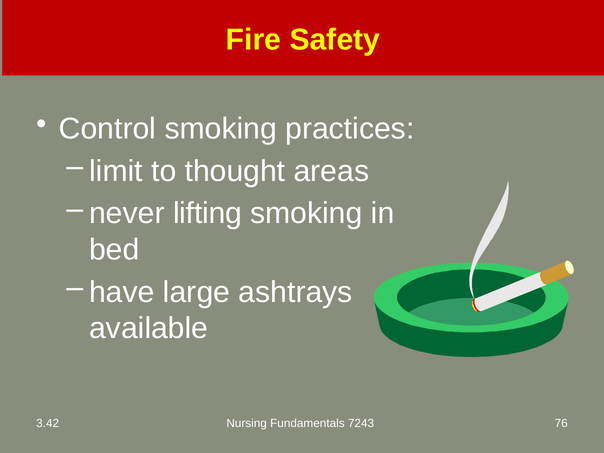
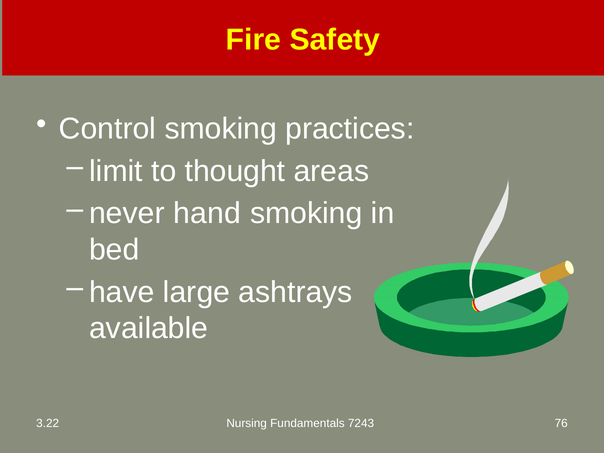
lifting: lifting -> hand (207, 214)
3.42: 3.42 -> 3.22 (48, 423)
